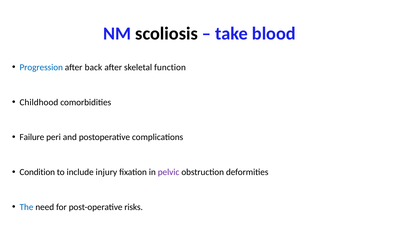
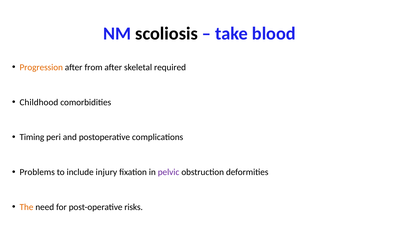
Progression colour: blue -> orange (41, 67)
back: back -> from (94, 67)
function: function -> required (170, 67)
Failure: Failure -> Timing (32, 137)
Condition: Condition -> Problems (37, 172)
The colour: blue -> orange (26, 207)
